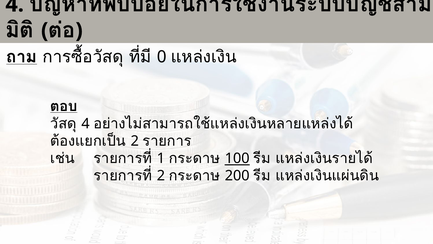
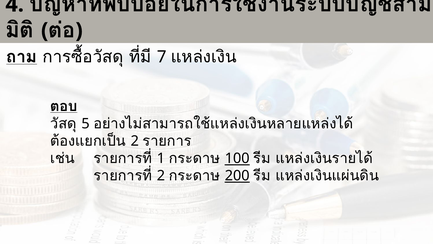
0: 0 -> 7 (162, 57)
4: 4 -> 5 (85, 124)
200 underline: none -> present (237, 176)
